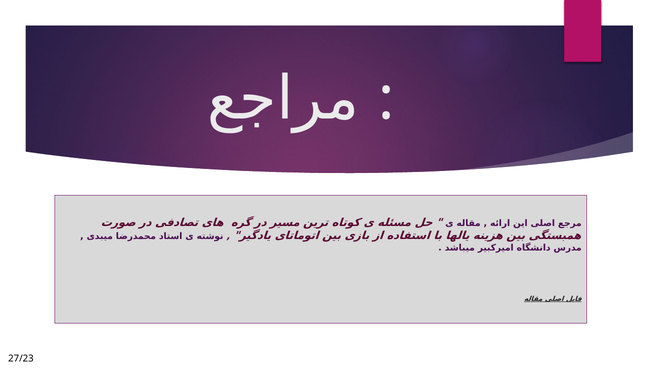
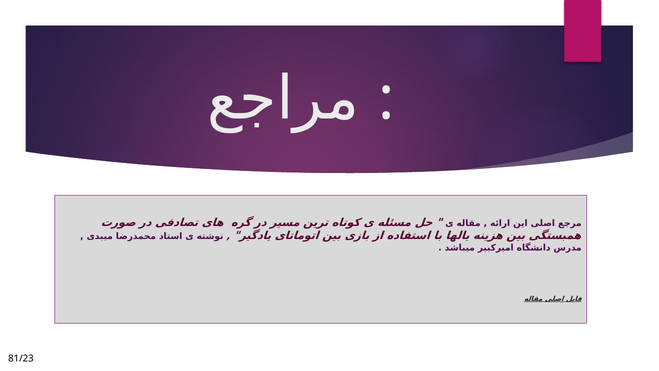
27/23: 27/23 -> 81/23 (21, 358)
